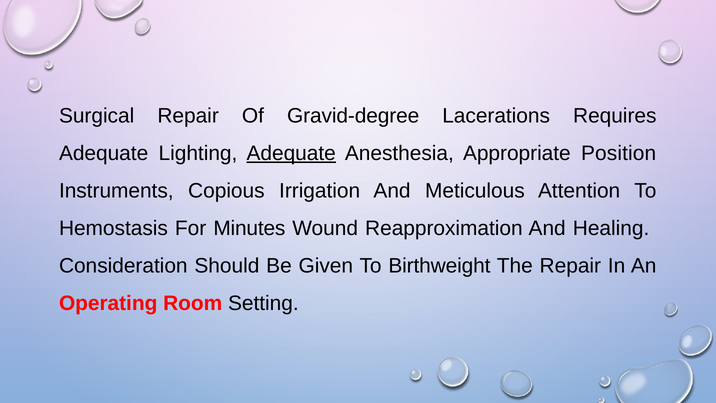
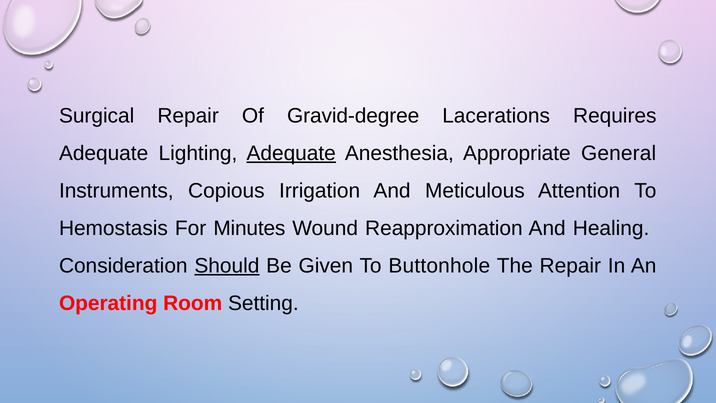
Position: Position -> General (619, 153)
Should underline: none -> present (227, 266)
Birthweight: Birthweight -> Buttonhole (439, 266)
